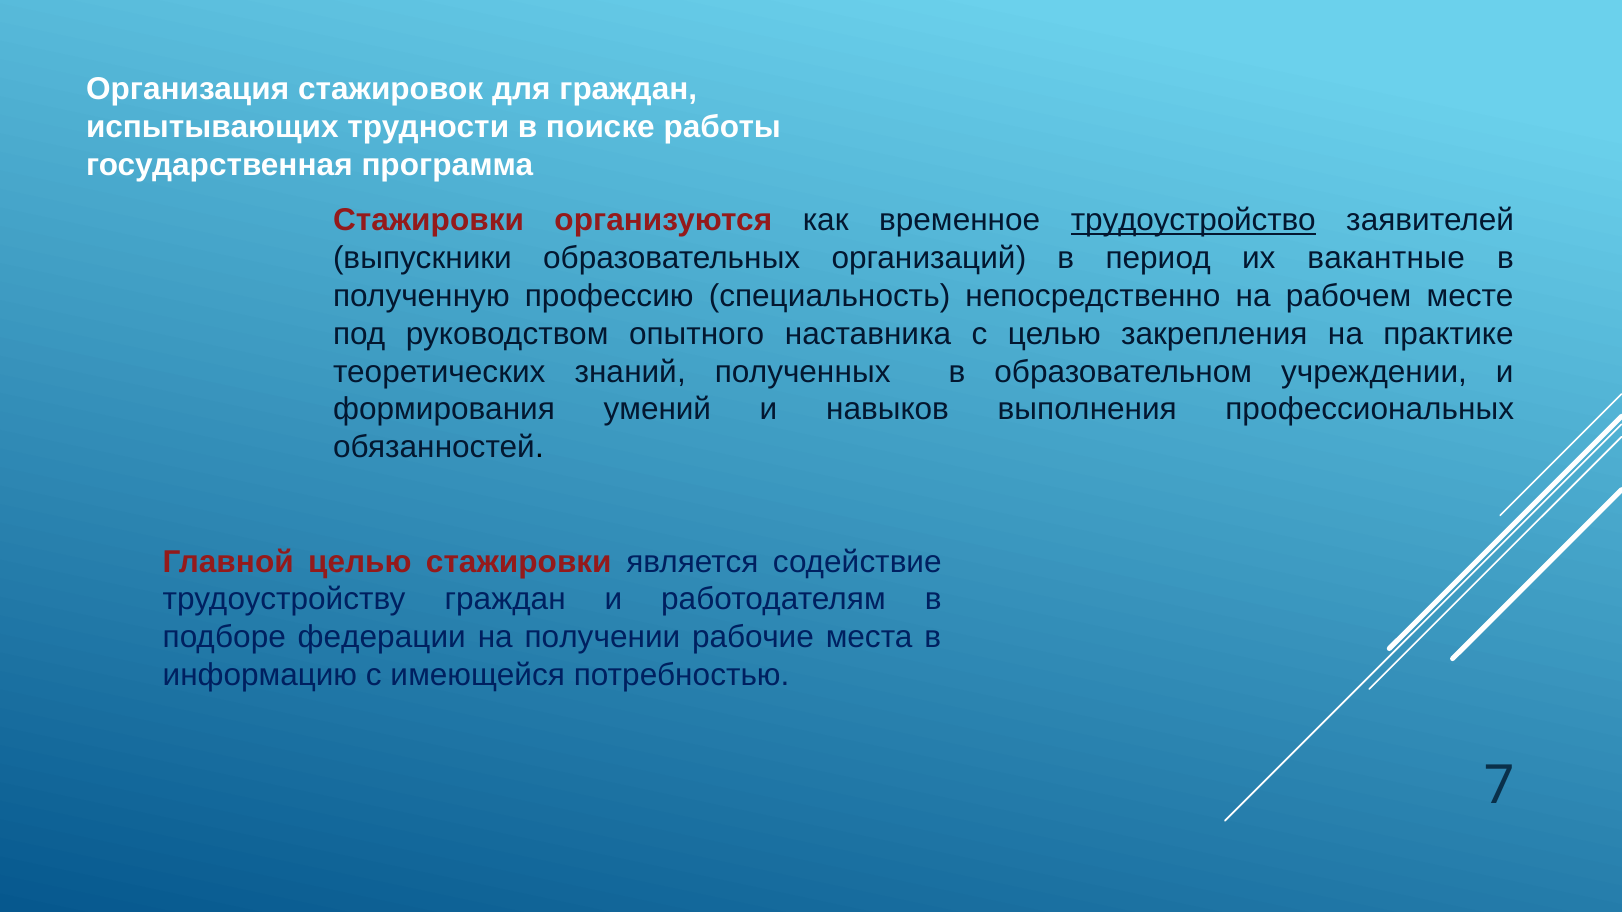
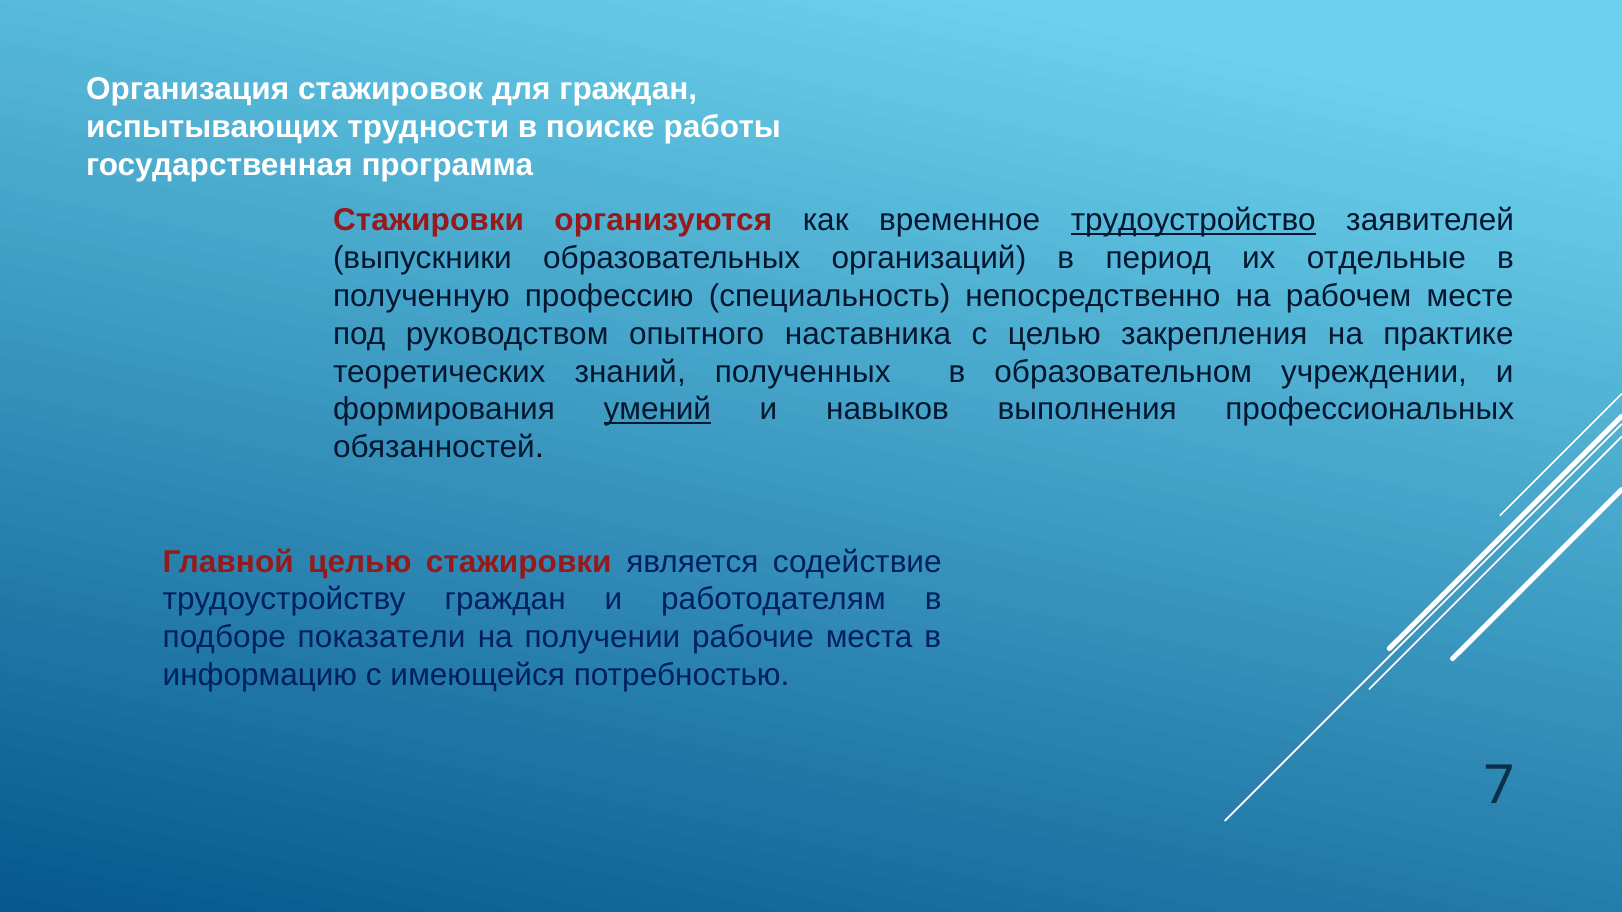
вакантные: вакантные -> отдельные (1386, 258)
умений underline: none -> present (657, 410)
федерации: федерации -> показатели (382, 638)
